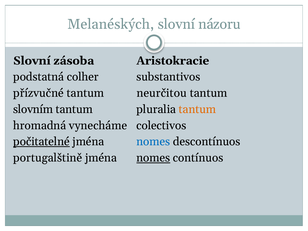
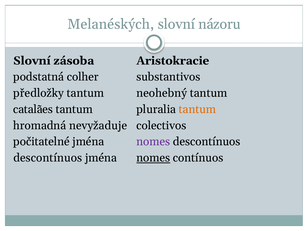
přízvučné: přízvučné -> předložky (39, 93)
neurčitou: neurčitou -> neohebný (162, 93)
slovním: slovním -> catalães (33, 109)
vynecháme: vynecháme -> nevyžaduje (98, 125)
počitatelné underline: present -> none (41, 142)
nomes colour: blue -> purple (153, 142)
portugalštině: portugalštině -> descontínuos (48, 158)
